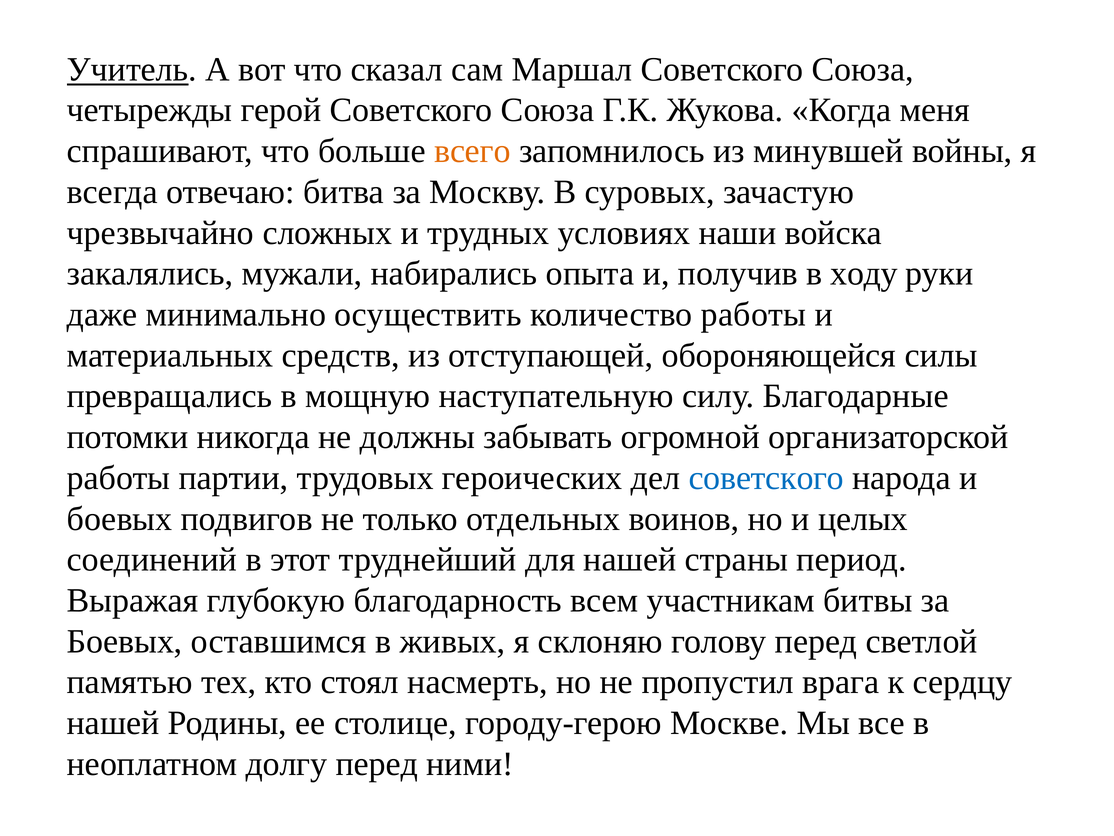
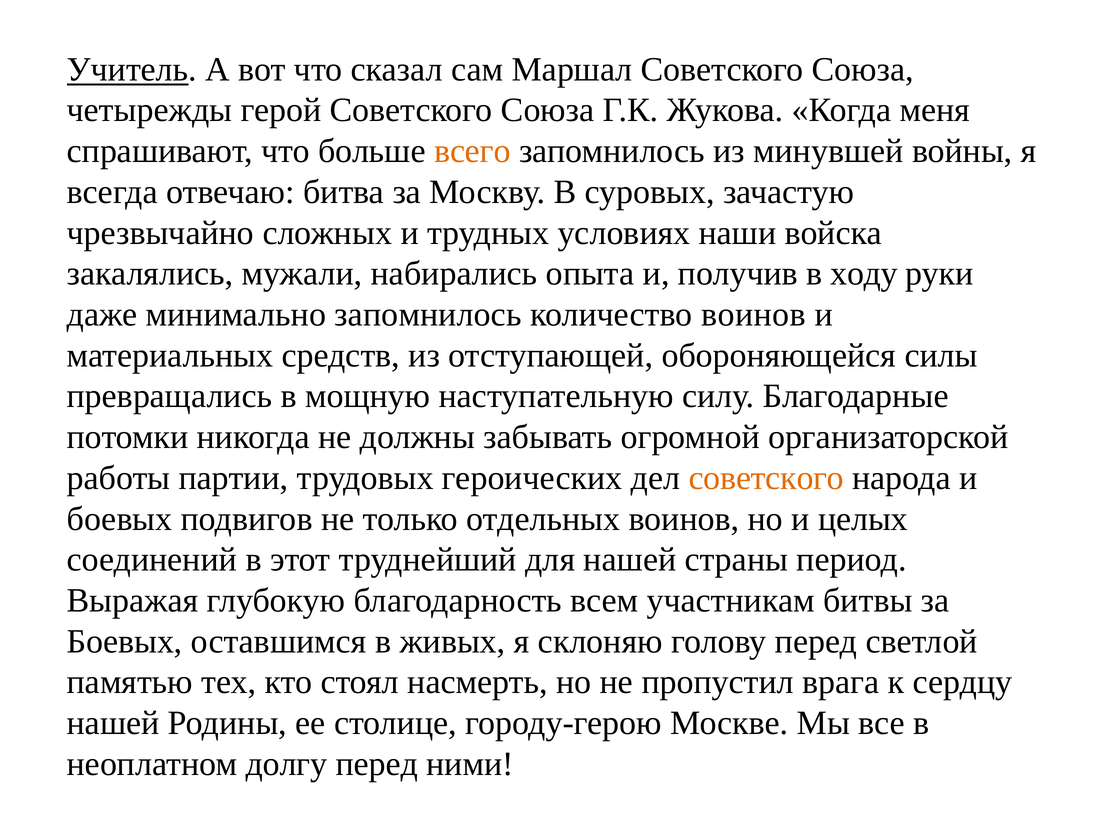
минимально осуществить: осуществить -> запомнилось (428, 314)
количество работы: работы -> воинов (754, 314)
советского colour: blue -> orange (766, 478)
